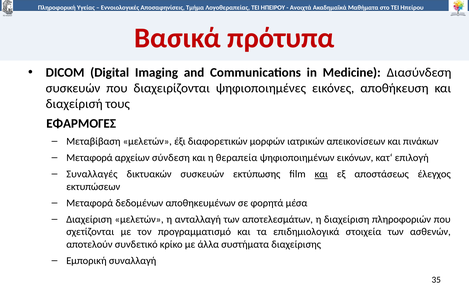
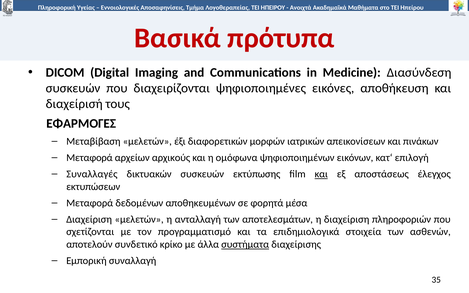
σύνδεση: σύνδεση -> αρχικούς (171, 158)
θεραπεία: θεραπεία -> ομόφωνα (237, 158)
συστήματα underline: none -> present (245, 244)
